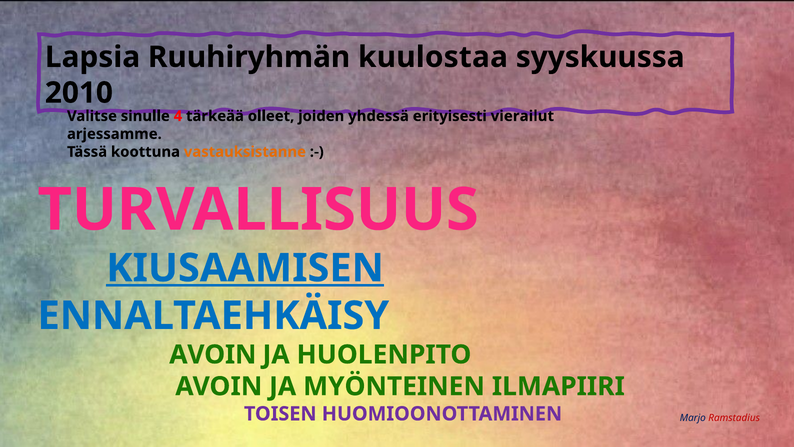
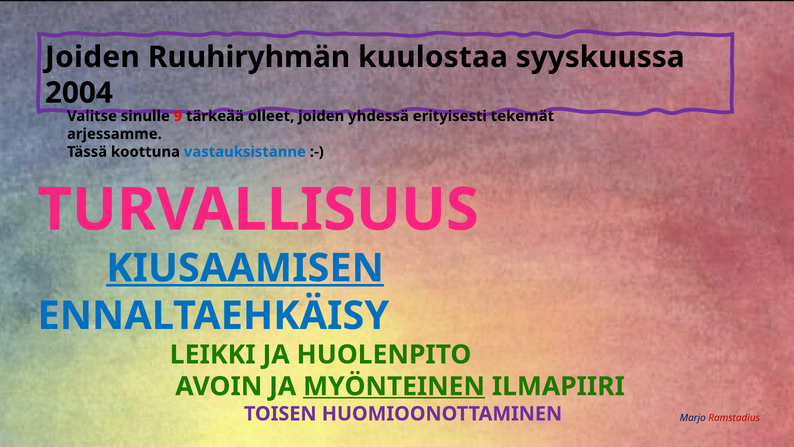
Lapsia: Lapsia -> Joiden (92, 57)
2010: 2010 -> 2004 (79, 93)
4: 4 -> 9 (178, 116)
vierailut: vierailut -> tekemät (522, 116)
vastauksistanne colour: orange -> blue (245, 152)
AVOIN: AVOIN -> LEIKKI (213, 354)
MYÖNTEINEN underline: none -> present (394, 386)
